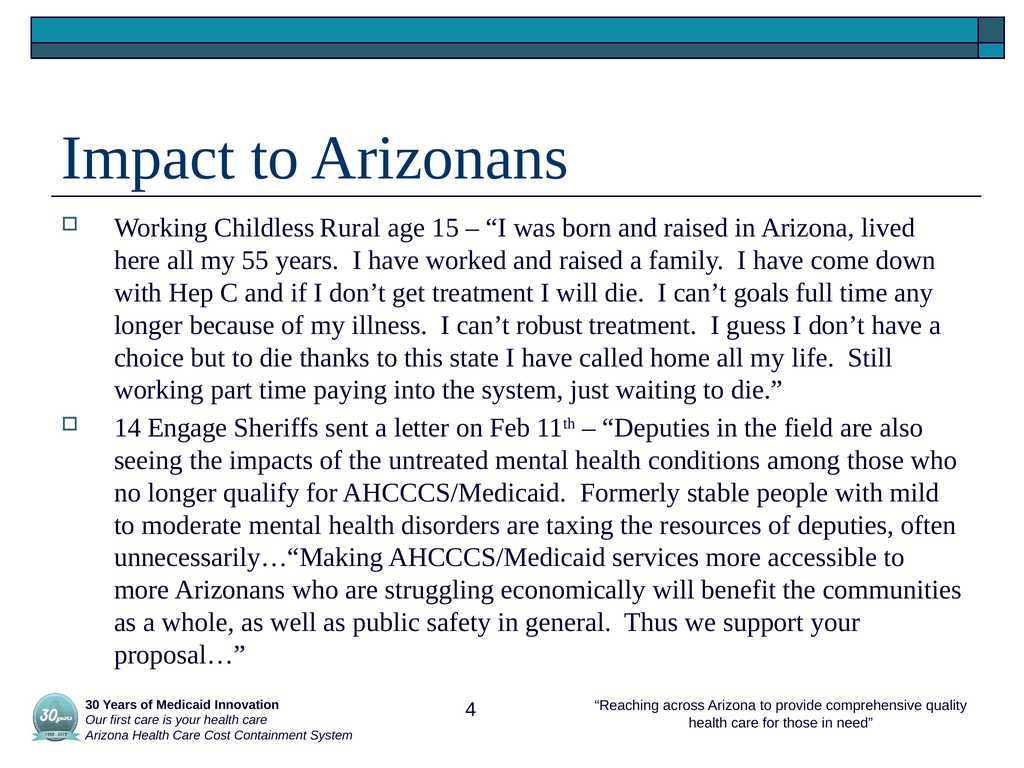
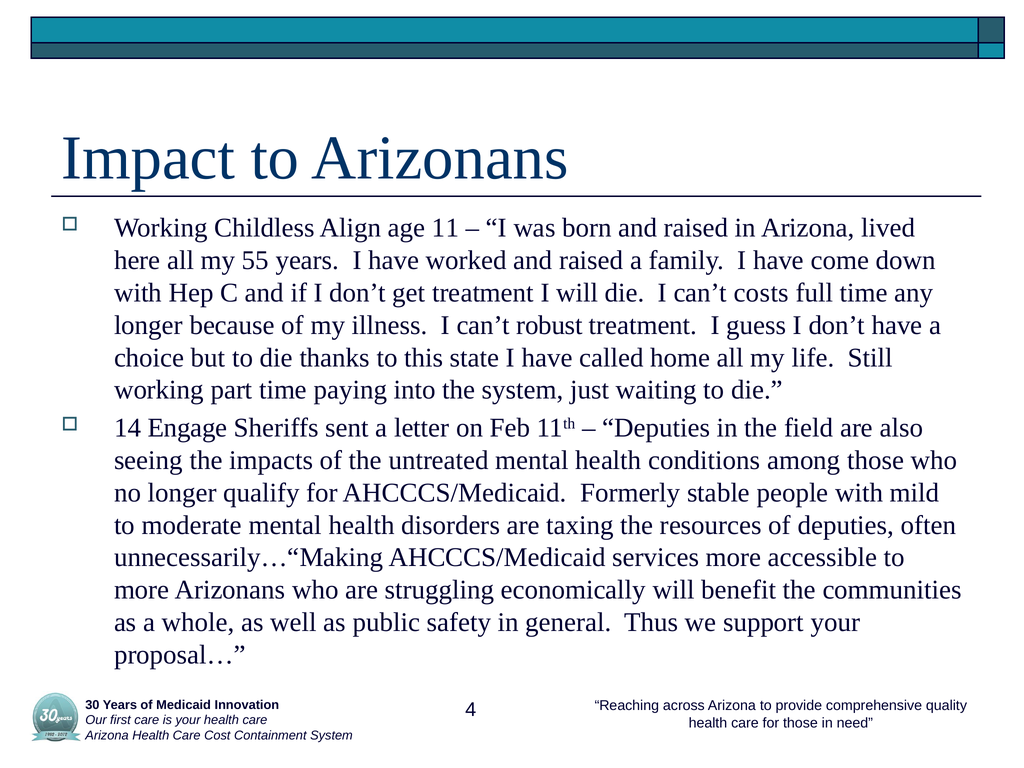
Rural: Rural -> Align (351, 228)
15: 15 -> 11 (446, 228)
goals: goals -> costs (761, 293)
